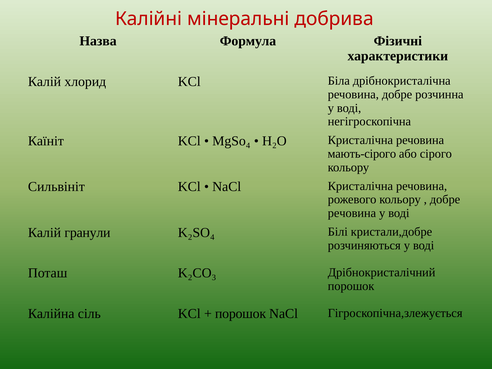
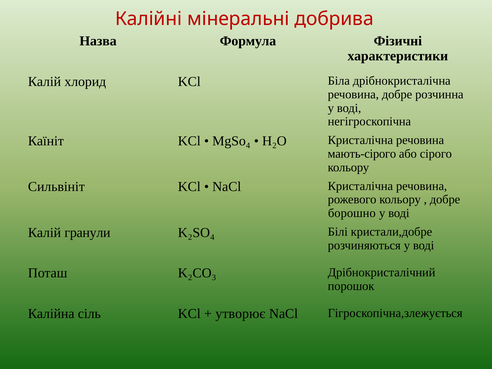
речовина: речовина -> борошно (352, 213)
порошок: порошок -> утворює (240, 314)
